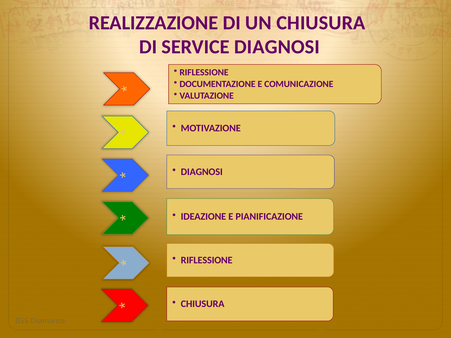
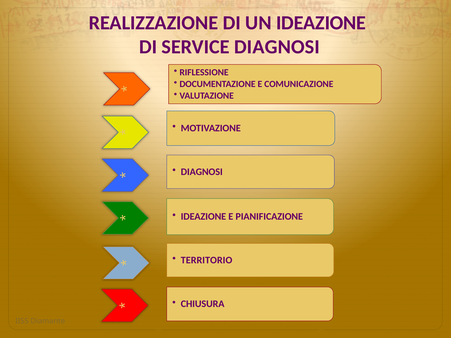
UN CHIUSURA: CHIUSURA -> IDEAZIONE (321, 23)
RIFLESSIONE: RIFLESSIONE -> TERRITORIO (207, 260)
